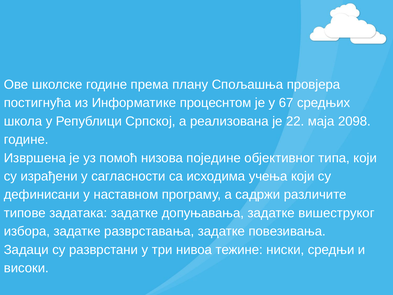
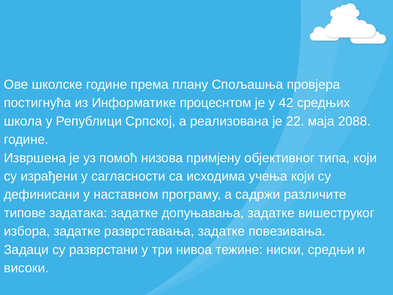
67: 67 -> 42 (286, 103)
2098: 2098 -> 2088 (354, 121)
поједине: поједине -> примјену (214, 158)
